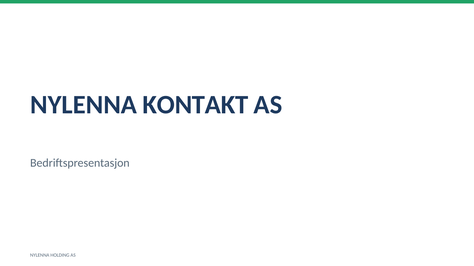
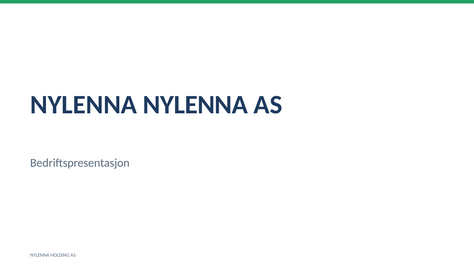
NYLENNA KONTAKT: KONTAKT -> NYLENNA (195, 105)
